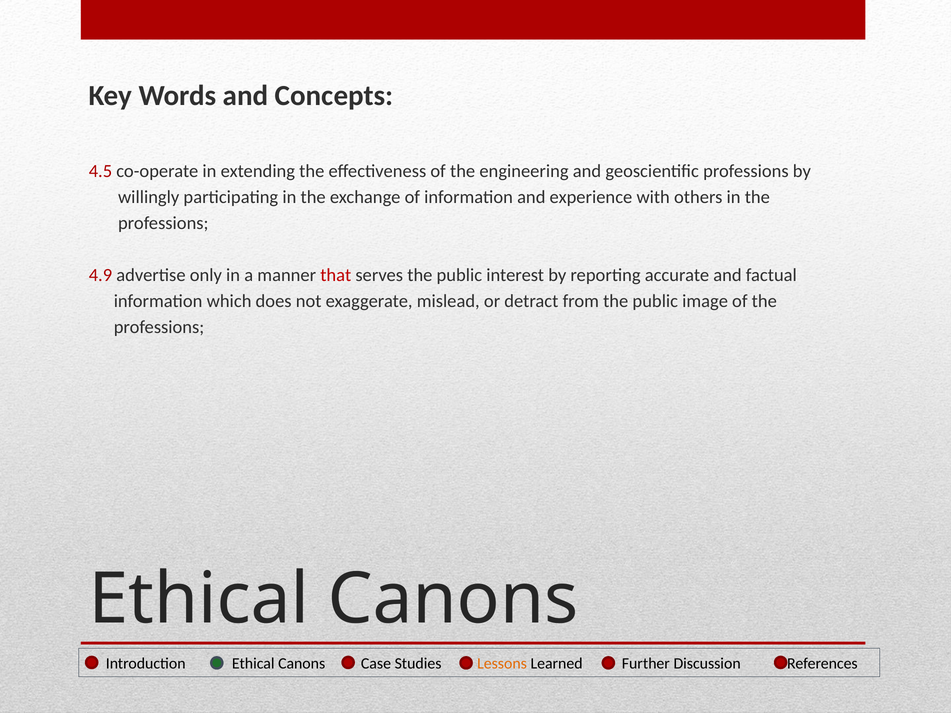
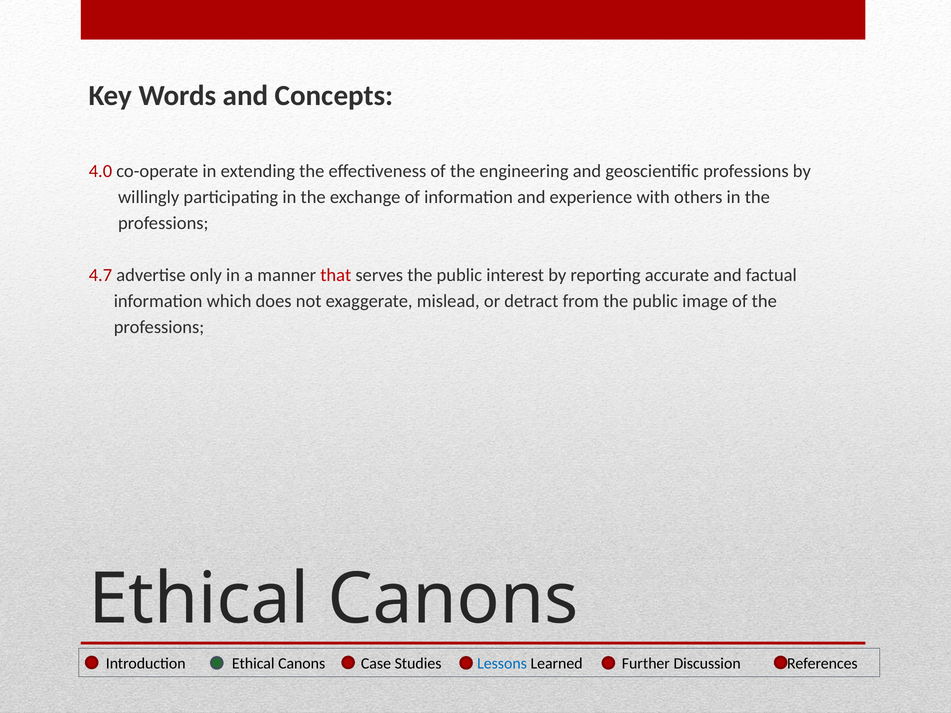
4.5: 4.5 -> 4.0 (100, 171)
4.9: 4.9 -> 4.7 (100, 275)
Lessons colour: orange -> blue (502, 664)
